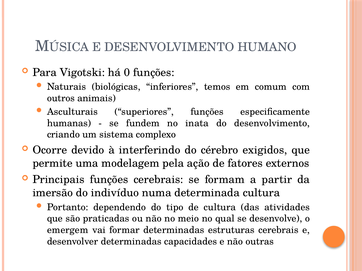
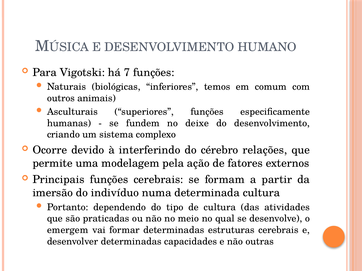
0: 0 -> 7 (127, 73)
inata: inata -> deixe (197, 123)
exigidos: exigidos -> relações (265, 150)
